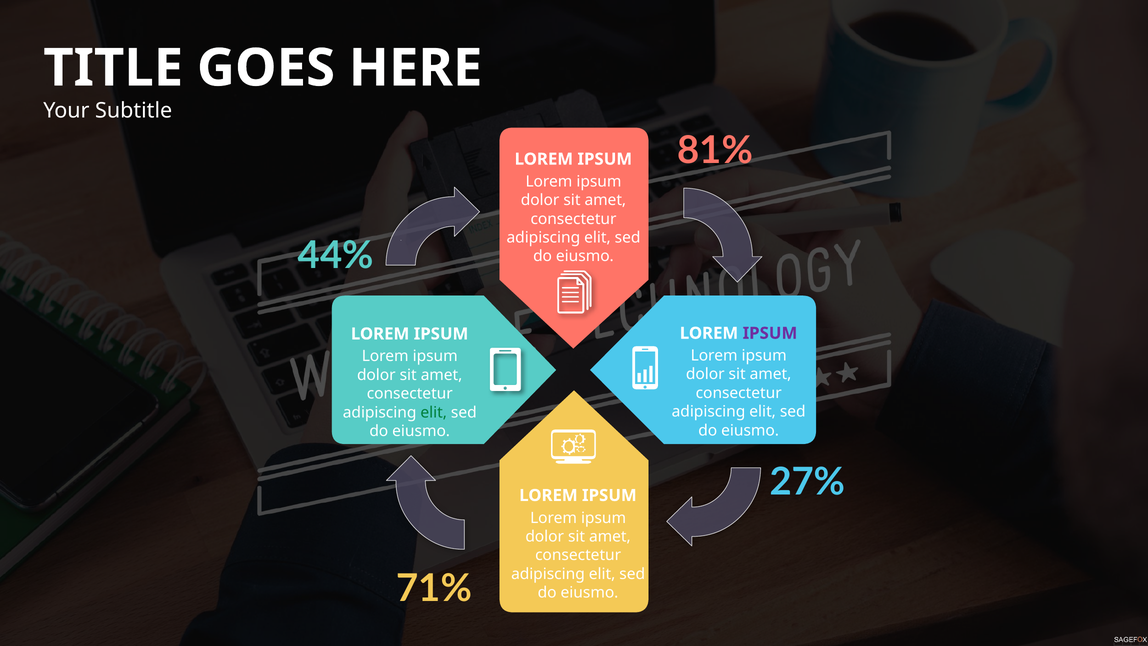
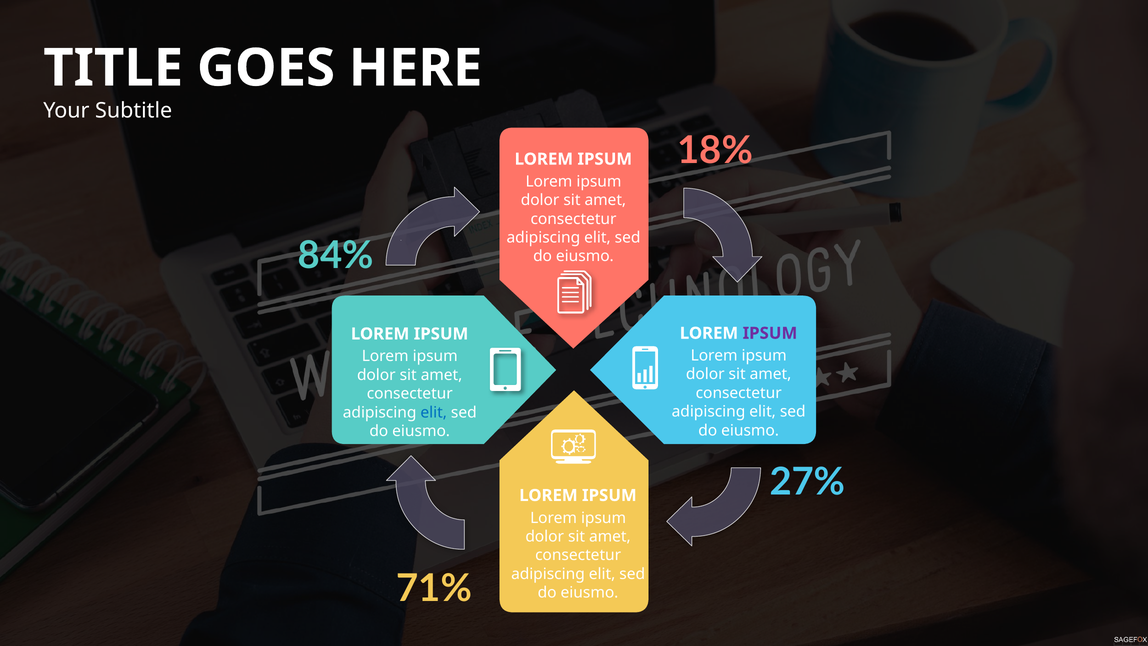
81%: 81% -> 18% (715, 151)
44%: 44% -> 84% (336, 256)
elit colour: green -> blue (434, 412)
